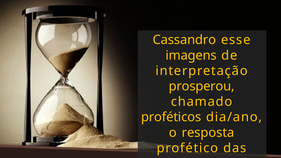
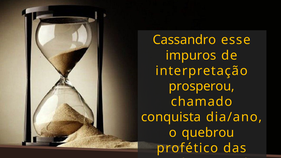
imagens: imagens -> impuros (191, 55)
proféticos: proféticos -> conquista (171, 117)
resposta: resposta -> quebrou (208, 133)
